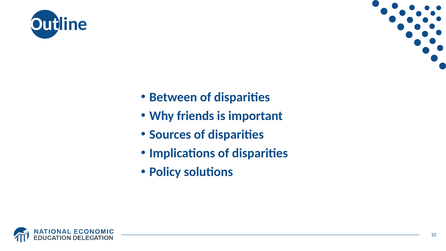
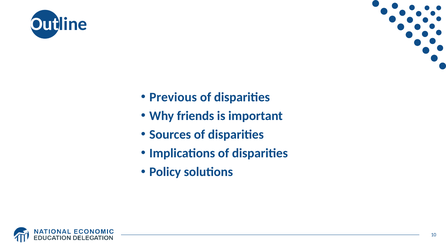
Between: Between -> Previous (173, 97)
